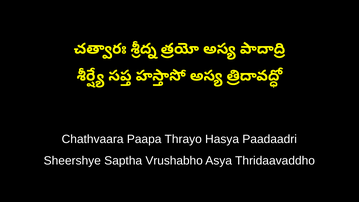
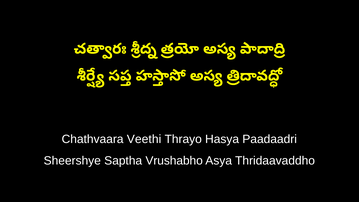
Paapa: Paapa -> Veethi (144, 139)
